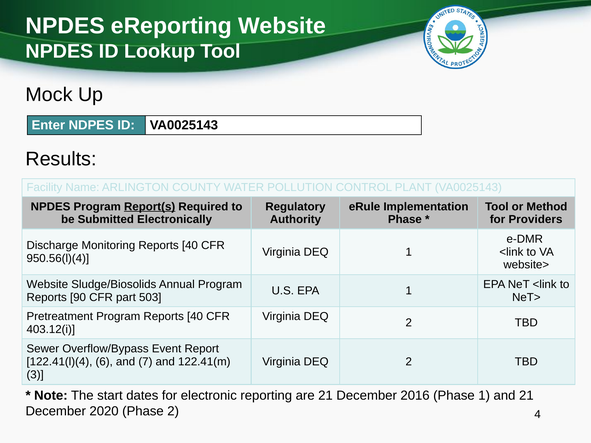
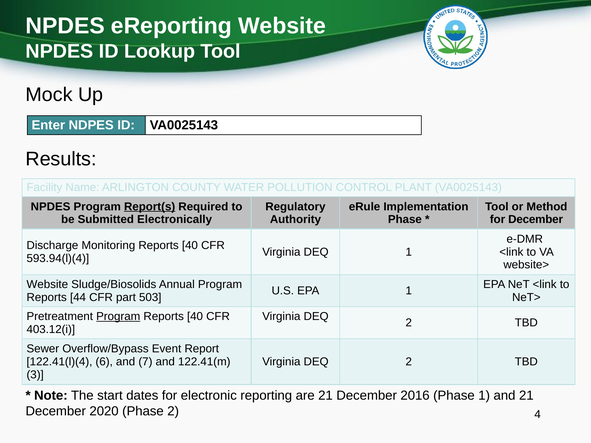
for Providers: Providers -> December (536, 220)
950.56(l)(4: 950.56(l)(4 -> 593.94(l)(4 (58, 259)
90: 90 -> 44 (78, 297)
Program underline: none -> present (118, 317)
